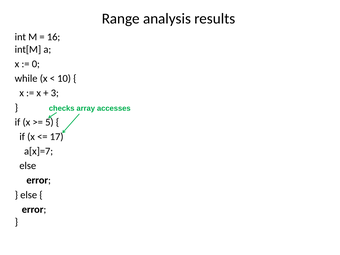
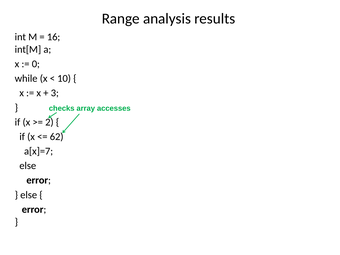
5: 5 -> 2 (49, 122)
17: 17 -> 62 (57, 137)
